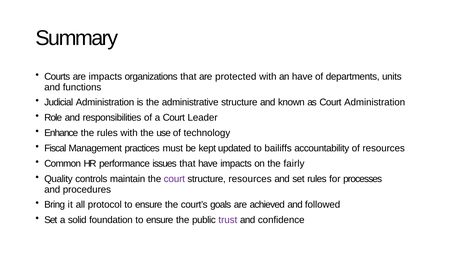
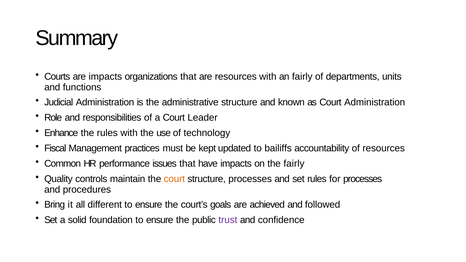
are protected: protected -> resources (236, 77)
an have: have -> fairly (302, 77)
court colour: purple -> orange (174, 179)
structure resources: resources -> processes (250, 179)
protocol: protocol -> different (105, 205)
